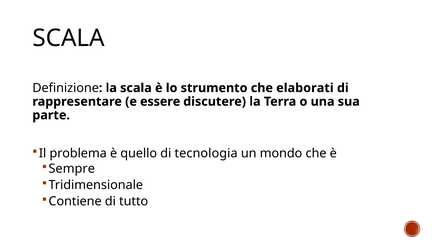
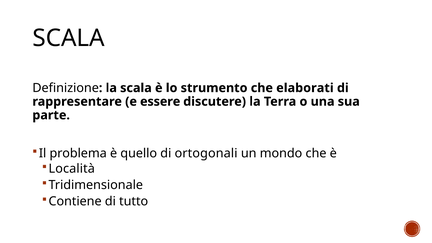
tecnologia: tecnologia -> ortogonali (206, 153)
Sempre: Sempre -> Località (72, 169)
